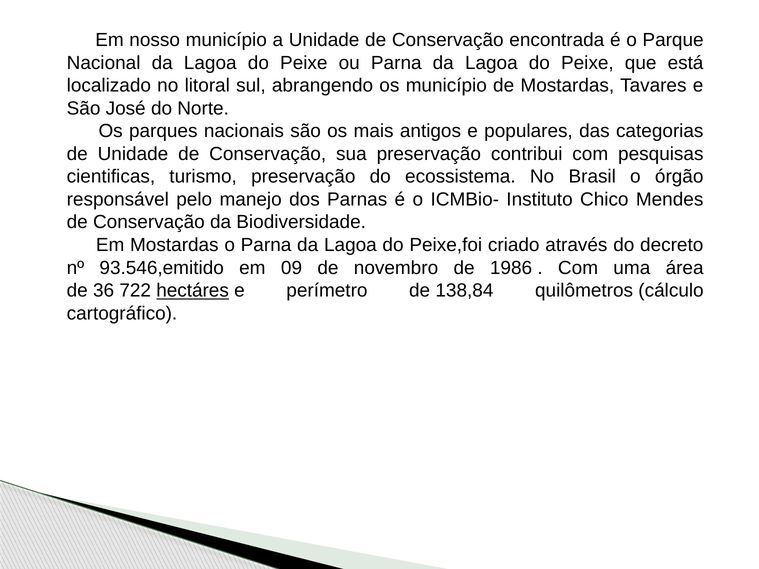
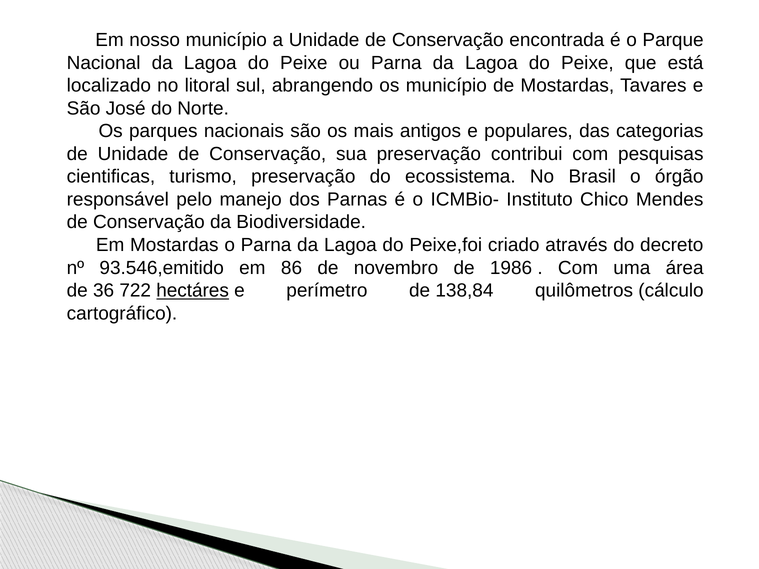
09: 09 -> 86 (291, 268)
